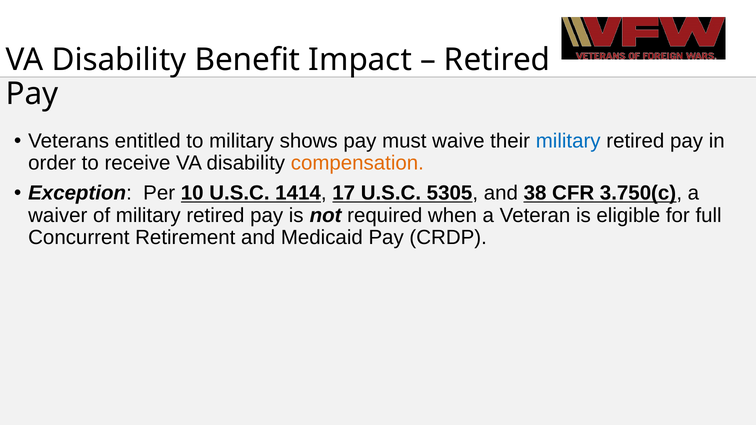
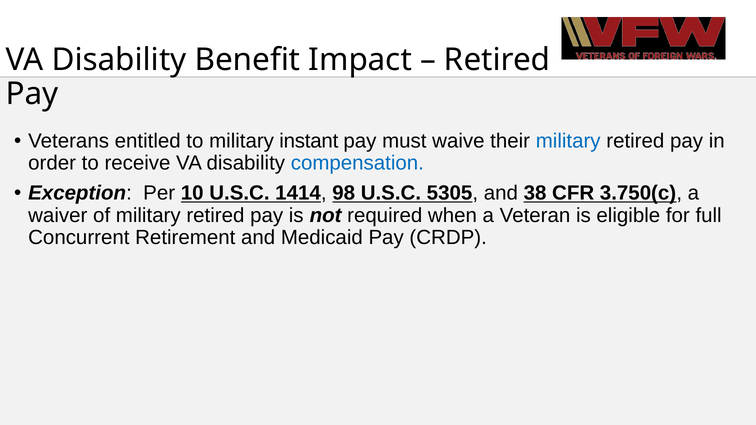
shows: shows -> instant (309, 141)
compensation colour: orange -> blue (357, 163)
17: 17 -> 98 (344, 193)
